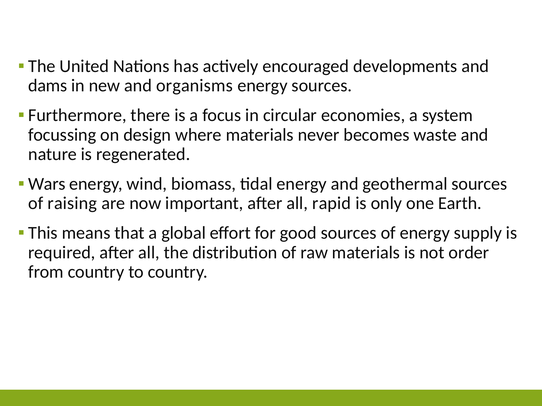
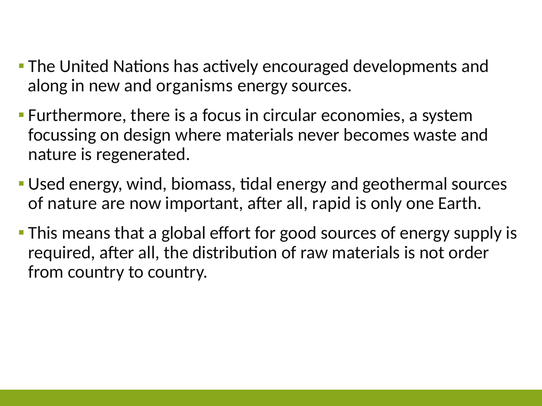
dams: dams -> along (48, 86)
Wars: Wars -> Used (47, 184)
of raising: raising -> nature (72, 204)
